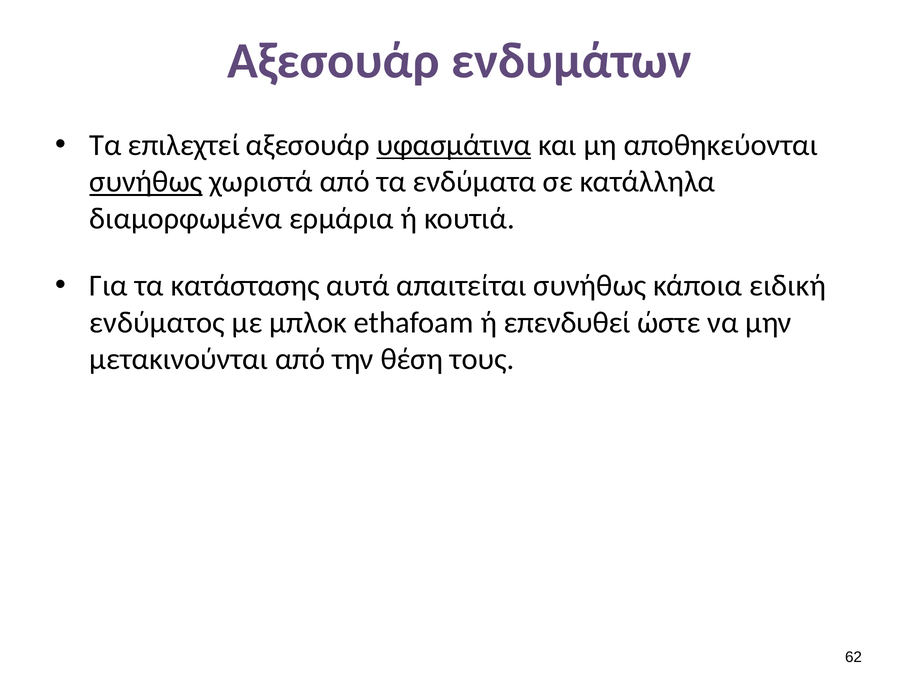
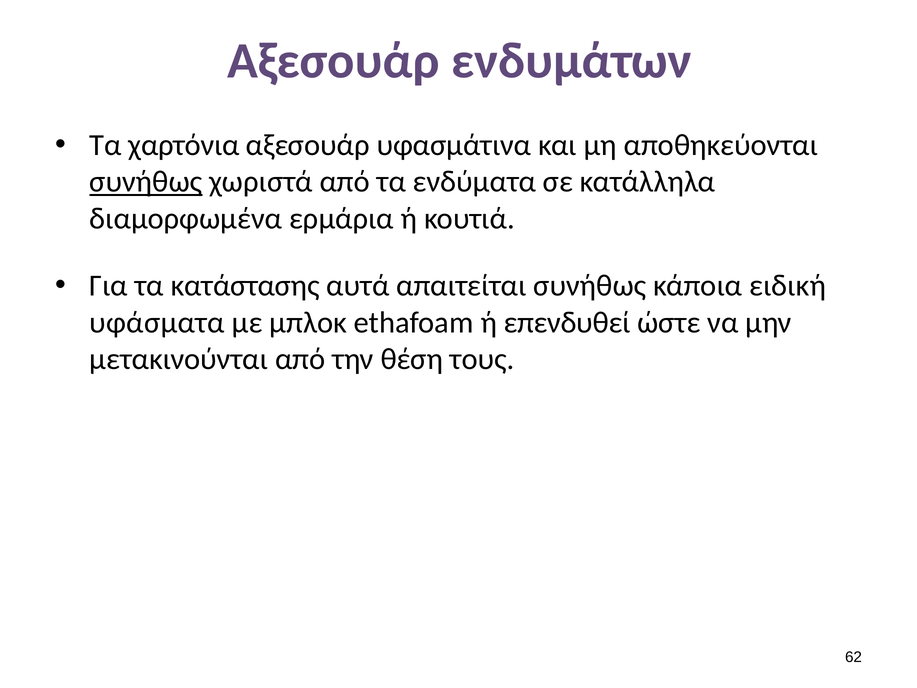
επιλεχτεί: επιλεχτεί -> χαρτόνια (184, 145)
υφασμάτινα underline: present -> none (454, 145)
ενδύματος: ενδύματος -> υφάσματα (157, 322)
